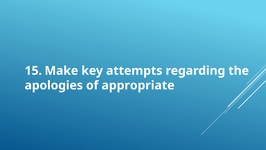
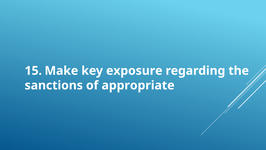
attempts: attempts -> exposure (134, 71)
apologies: apologies -> sanctions (54, 85)
